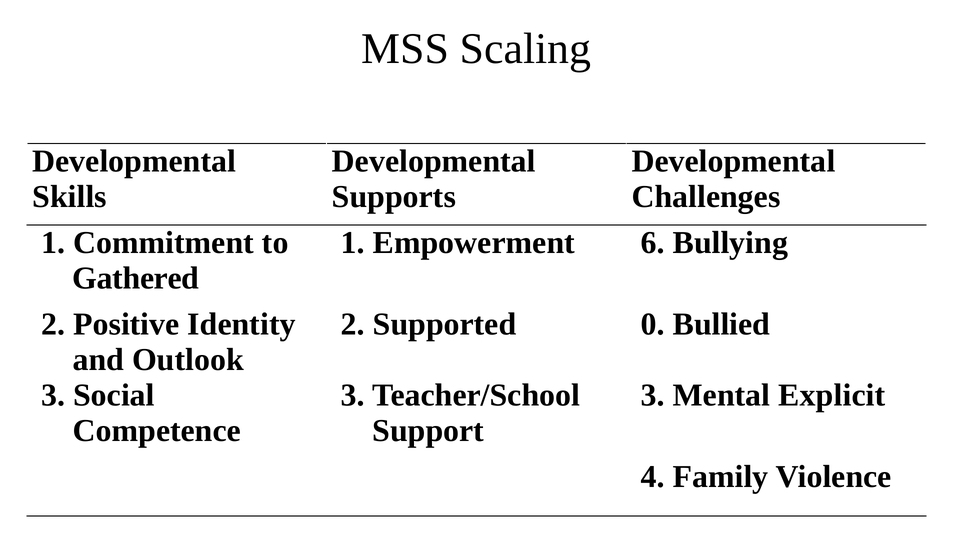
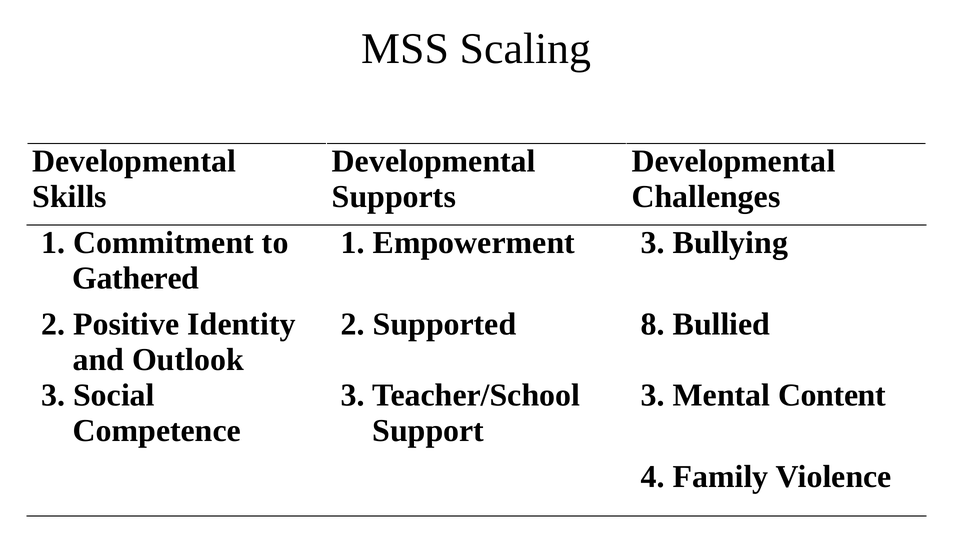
Empowerment 6: 6 -> 3 (653, 243)
0: 0 -> 8 (653, 325)
Explicit: Explicit -> Content (832, 395)
